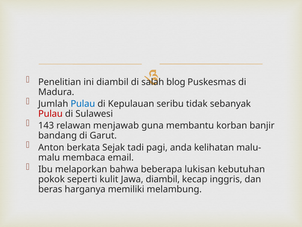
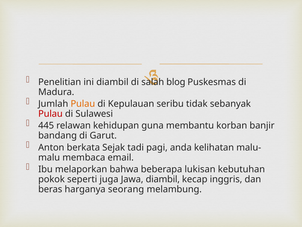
Pulau colour: blue -> orange (83, 104)
143: 143 -> 445 (46, 125)
menjawab: menjawab -> kehidupan (116, 125)
kulit: kulit -> juga (109, 179)
memiliki: memiliki -> seorang (126, 189)
